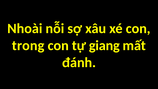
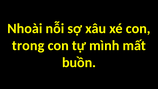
giang: giang -> mình (104, 45)
đánh: đánh -> buồn (79, 62)
